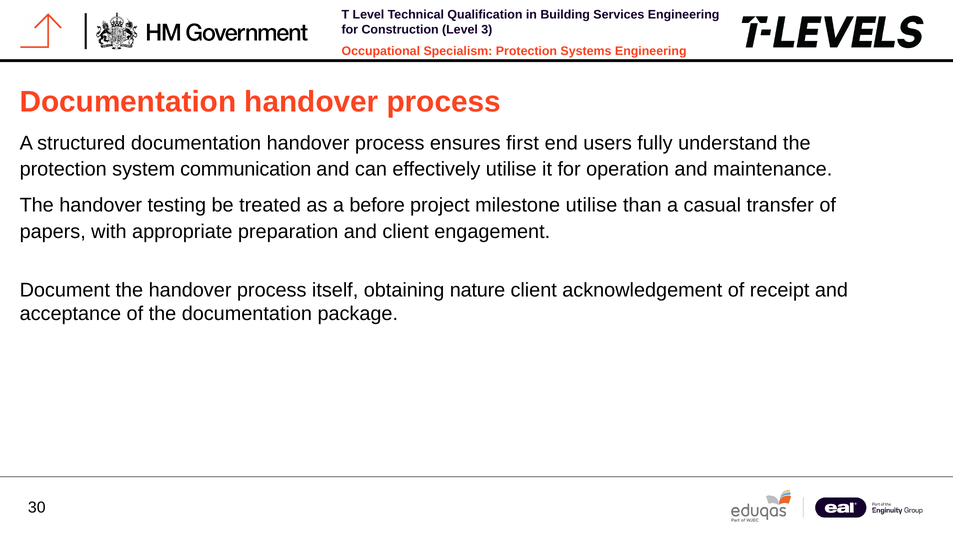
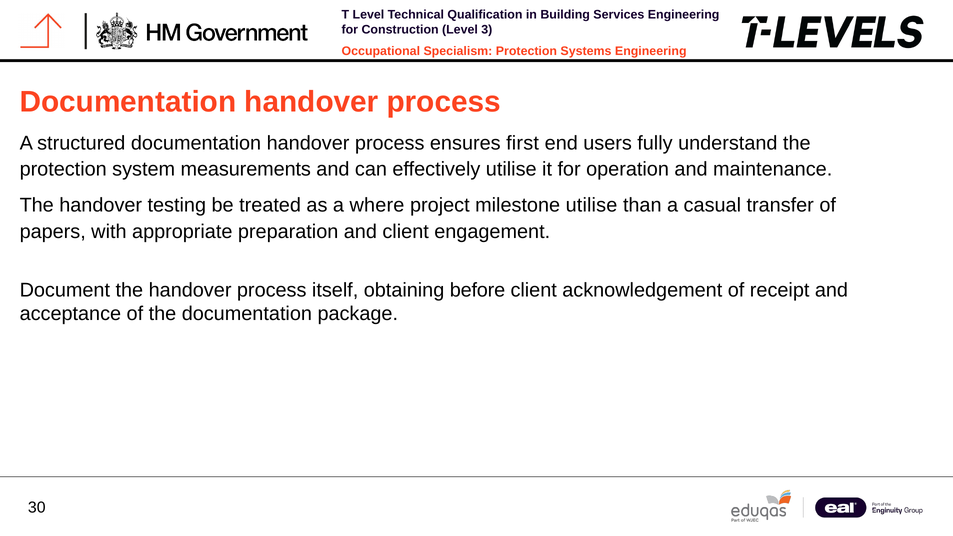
communication: communication -> measurements (246, 169)
before: before -> where (377, 205)
nature: nature -> before (478, 290)
